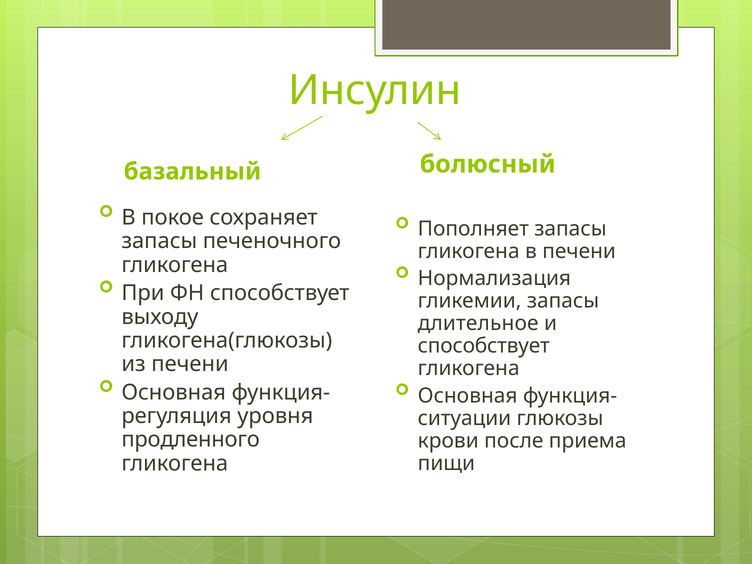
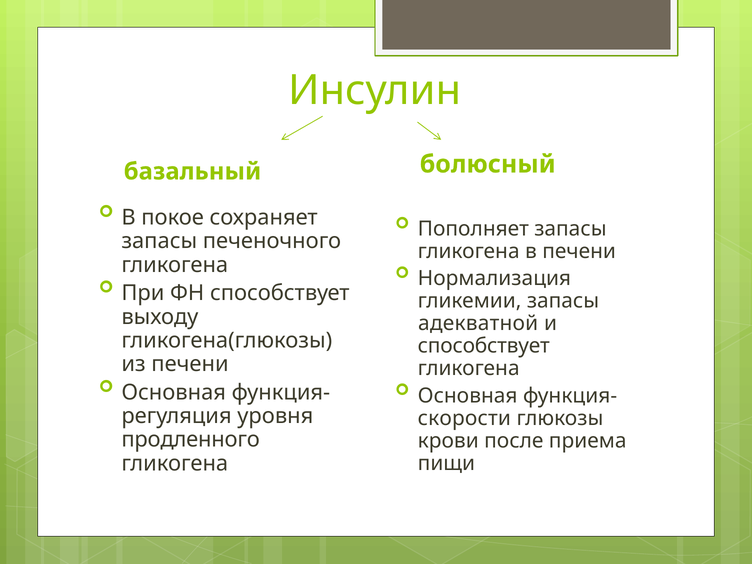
длительное: длительное -> адекватной (478, 323)
ситуации: ситуации -> скорости (464, 418)
